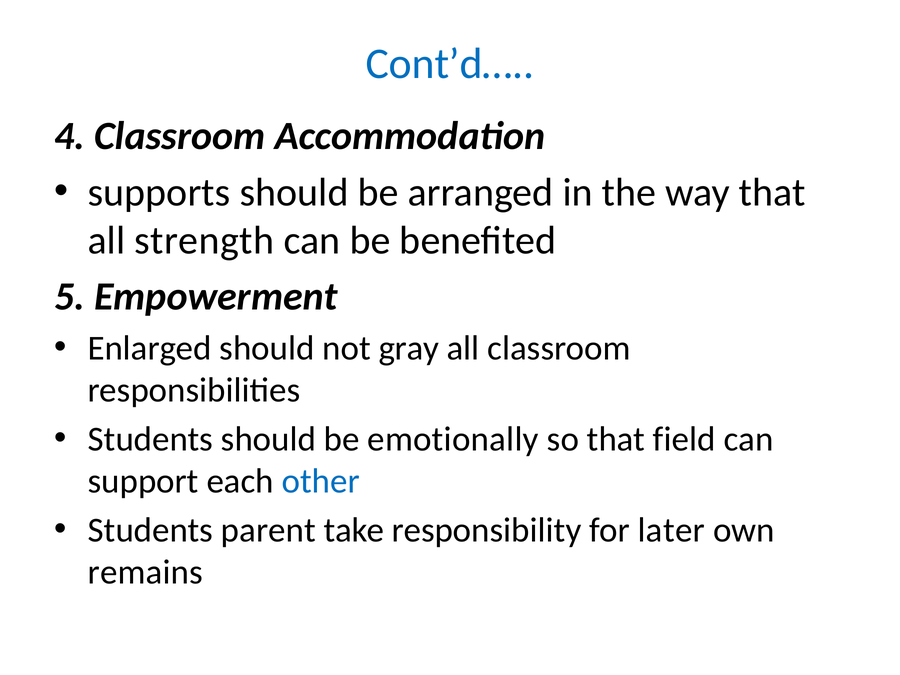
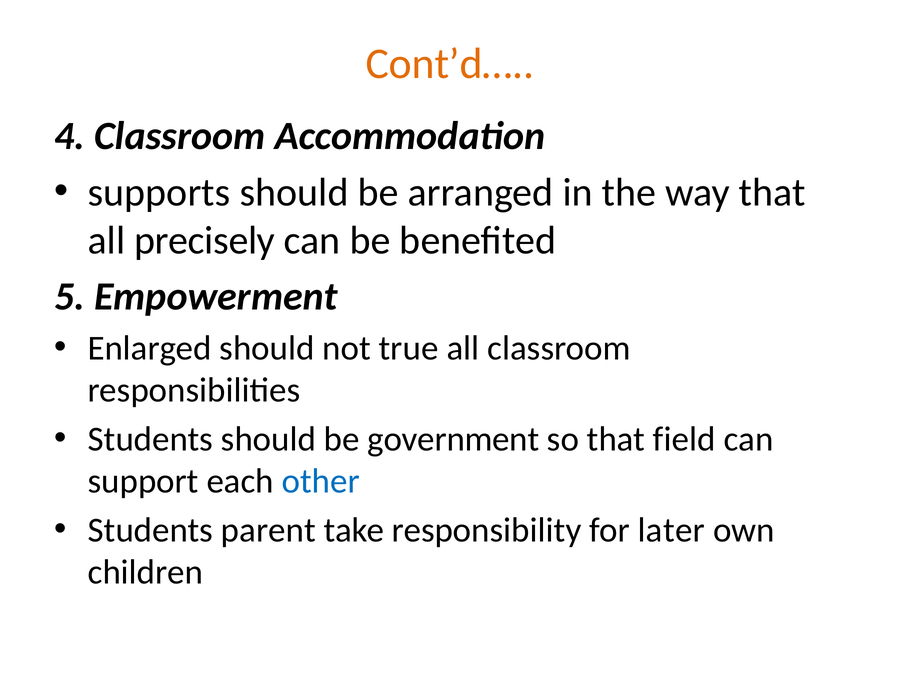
Cont’d… colour: blue -> orange (450, 64)
strength: strength -> precisely (205, 240)
gray: gray -> true (409, 348)
emotionally: emotionally -> government (453, 439)
remains: remains -> children (145, 572)
